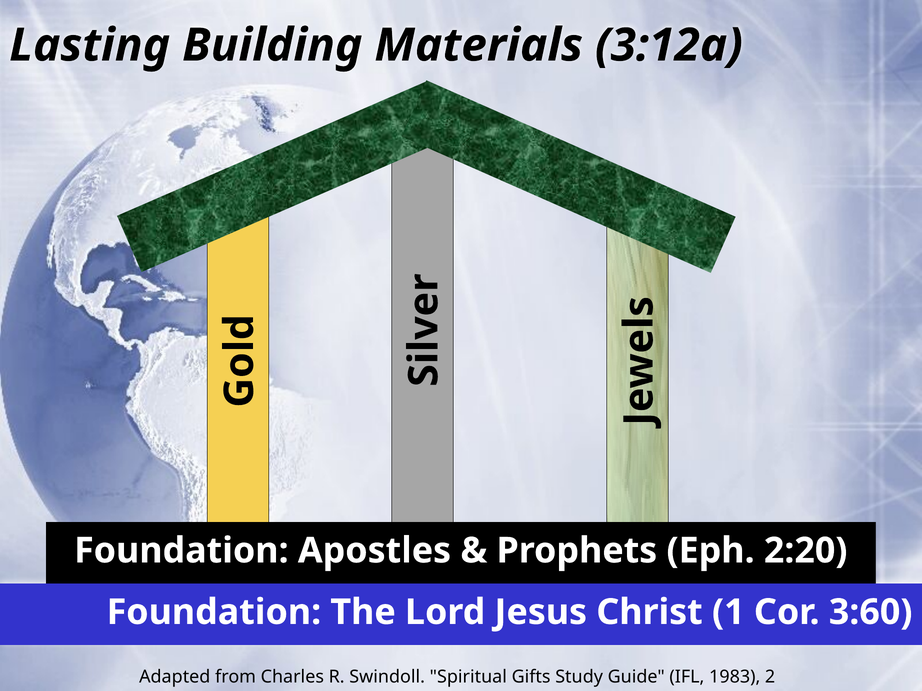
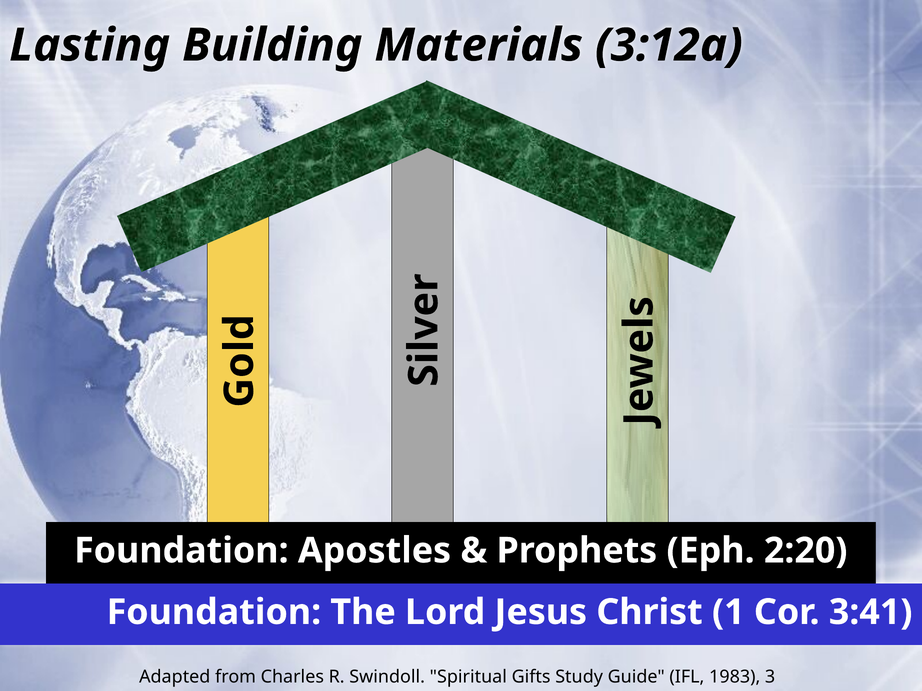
3:60: 3:60 -> 3:41 (871, 613)
2: 2 -> 3 (770, 677)
